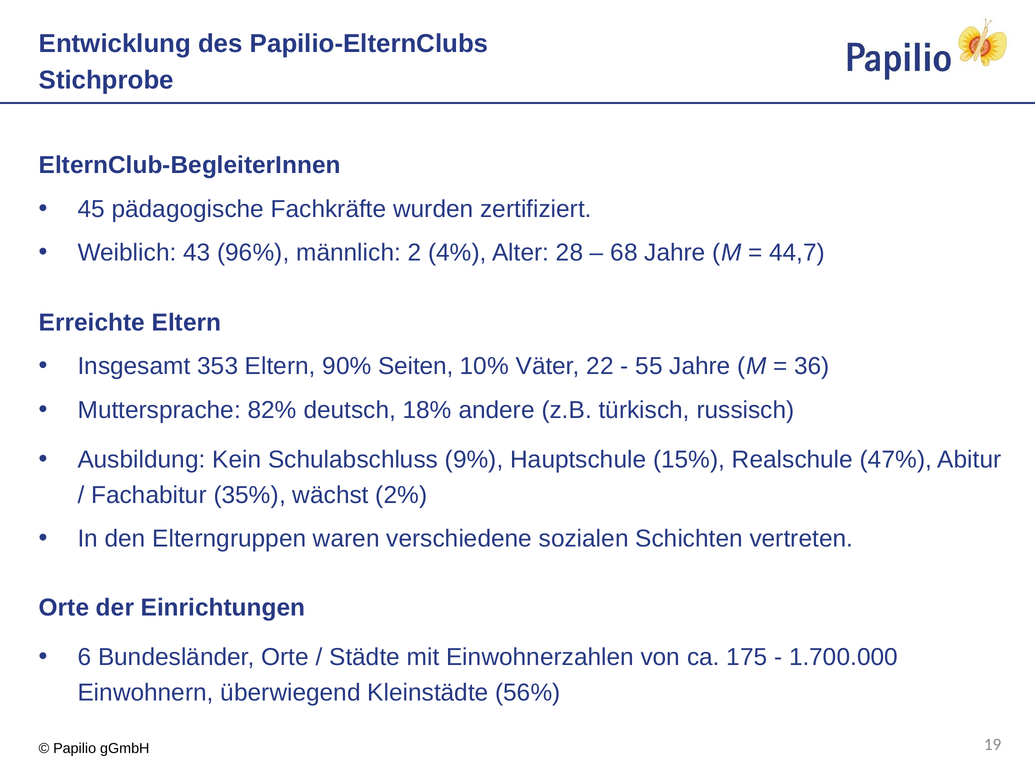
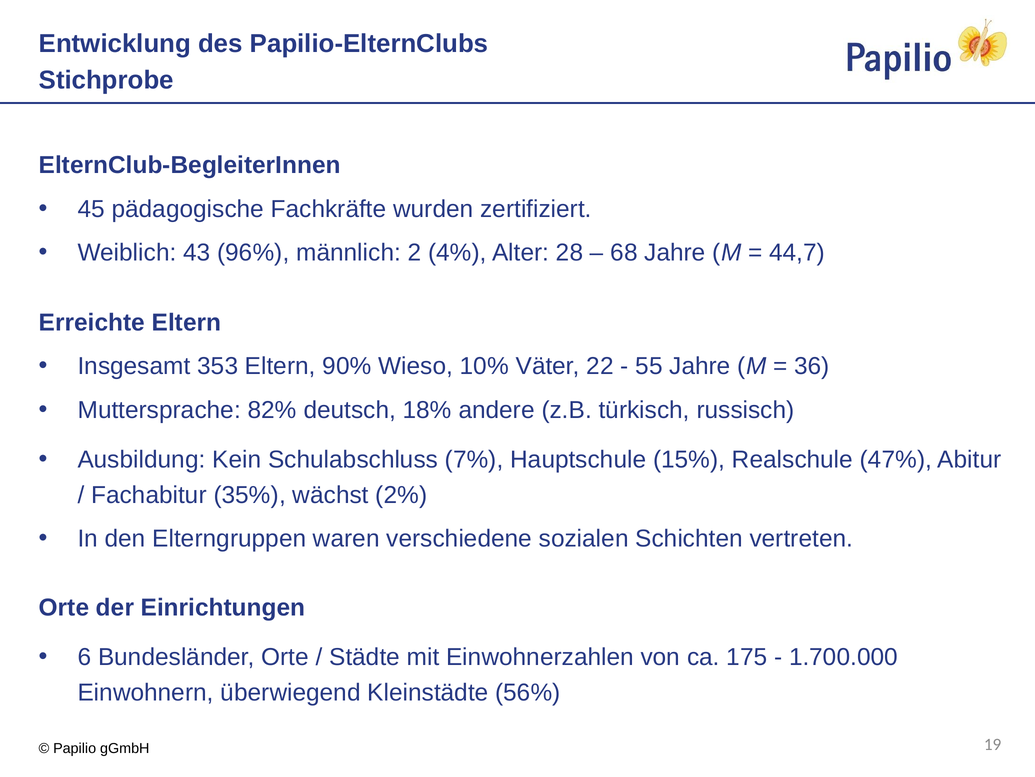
Seiten: Seiten -> Wieso (416, 366)
9%: 9% -> 7% (474, 459)
